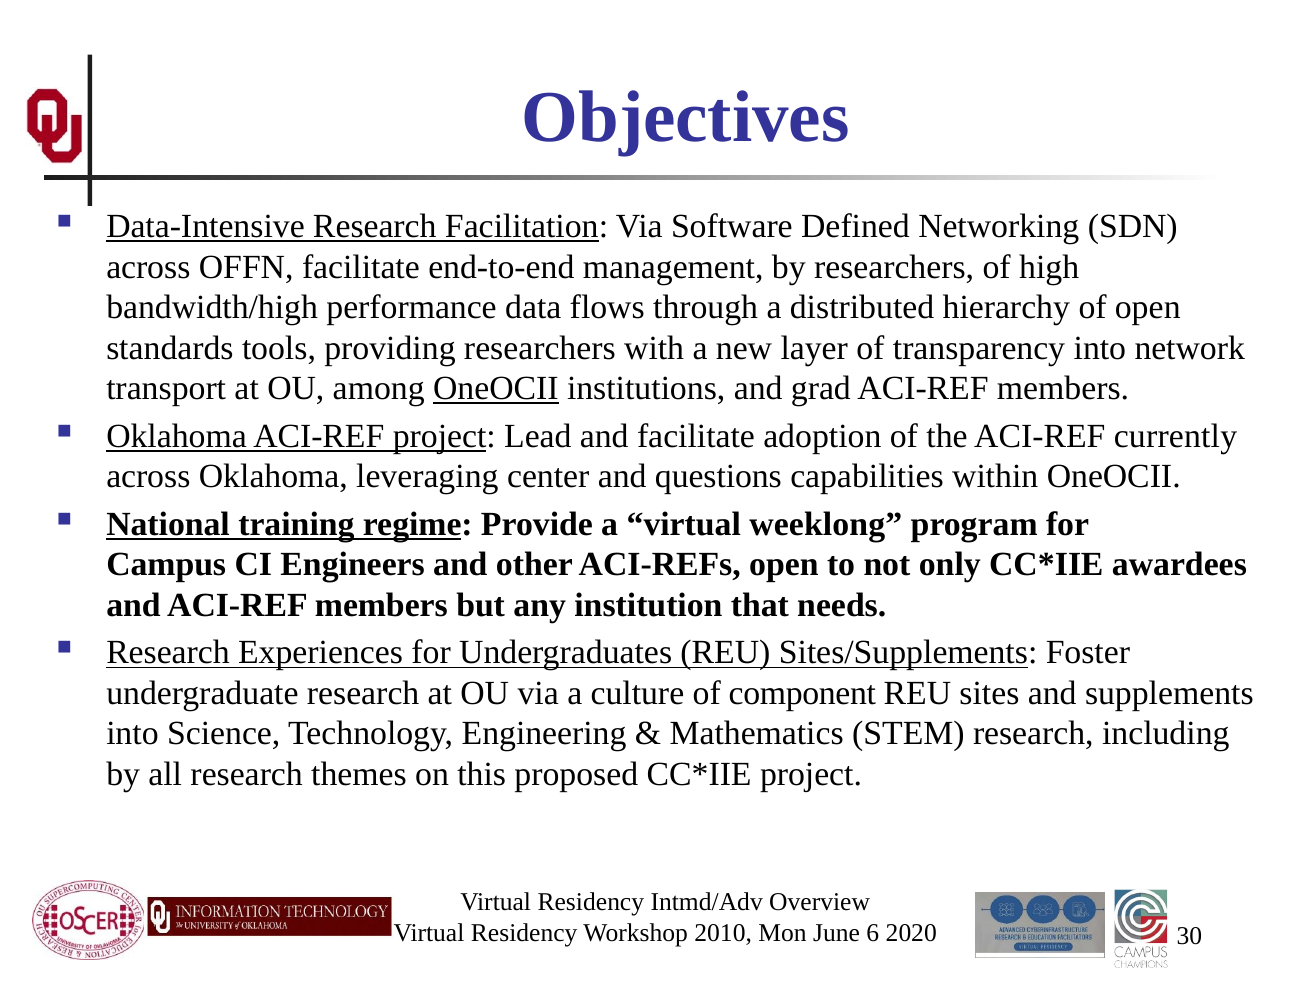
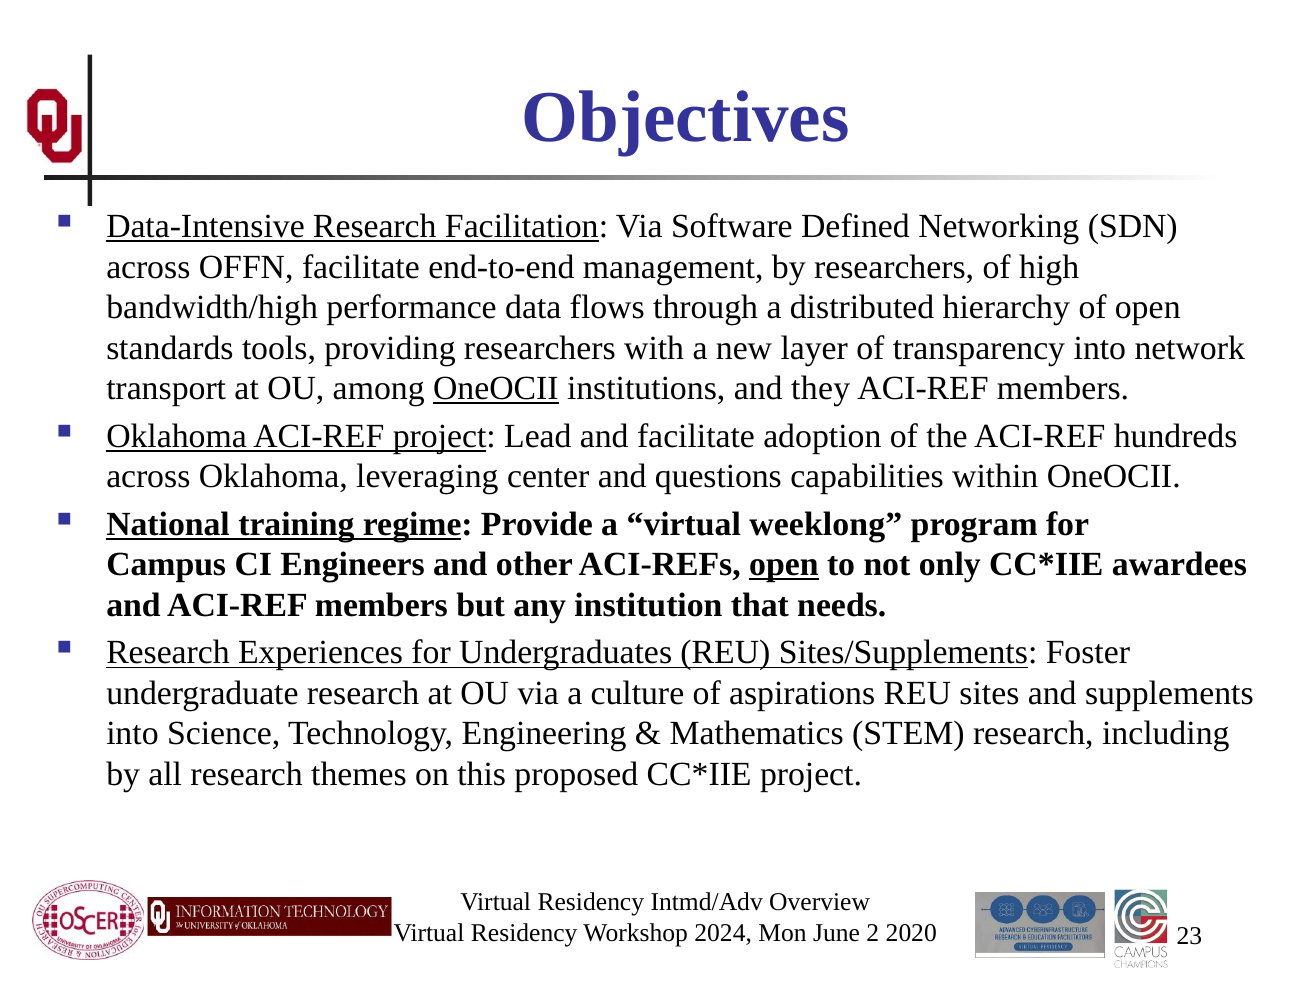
grad: grad -> they (821, 389)
currently: currently -> hundreds (1176, 436)
open underline: none -> present (784, 564)
component: component -> aspirations (802, 693)
2010: 2010 -> 2024 (723, 932)
6: 6 -> 2 (873, 932)
30: 30 -> 23 (1189, 935)
